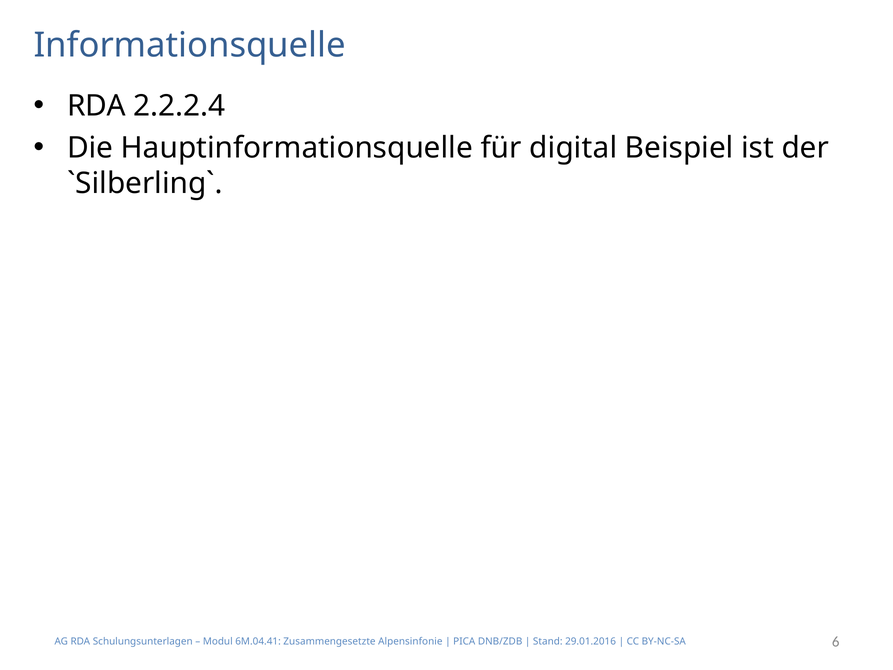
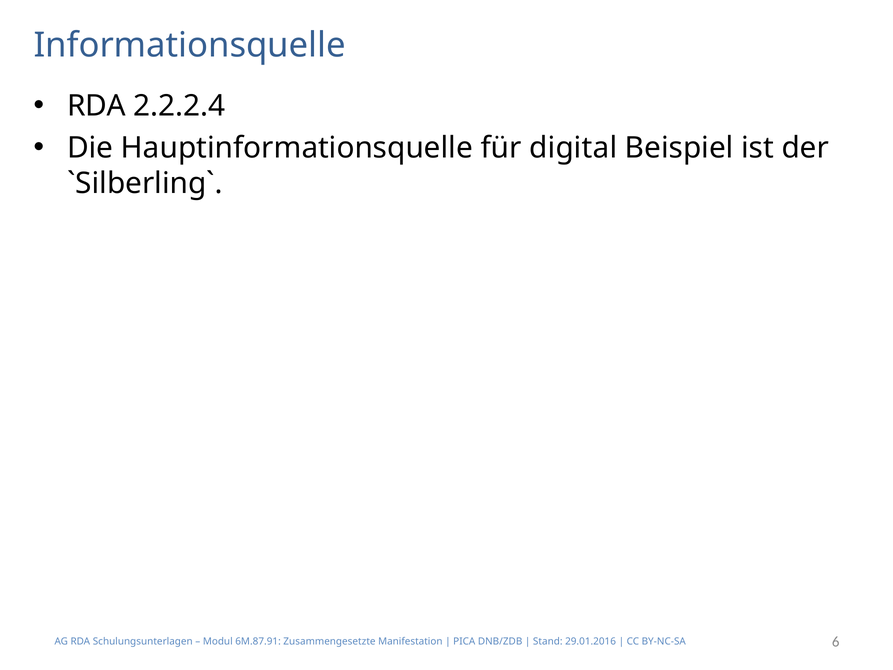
6M.04.41: 6M.04.41 -> 6M.87.91 (258, 641)
Alpensinfonie: Alpensinfonie -> Manifestation (410, 641)
